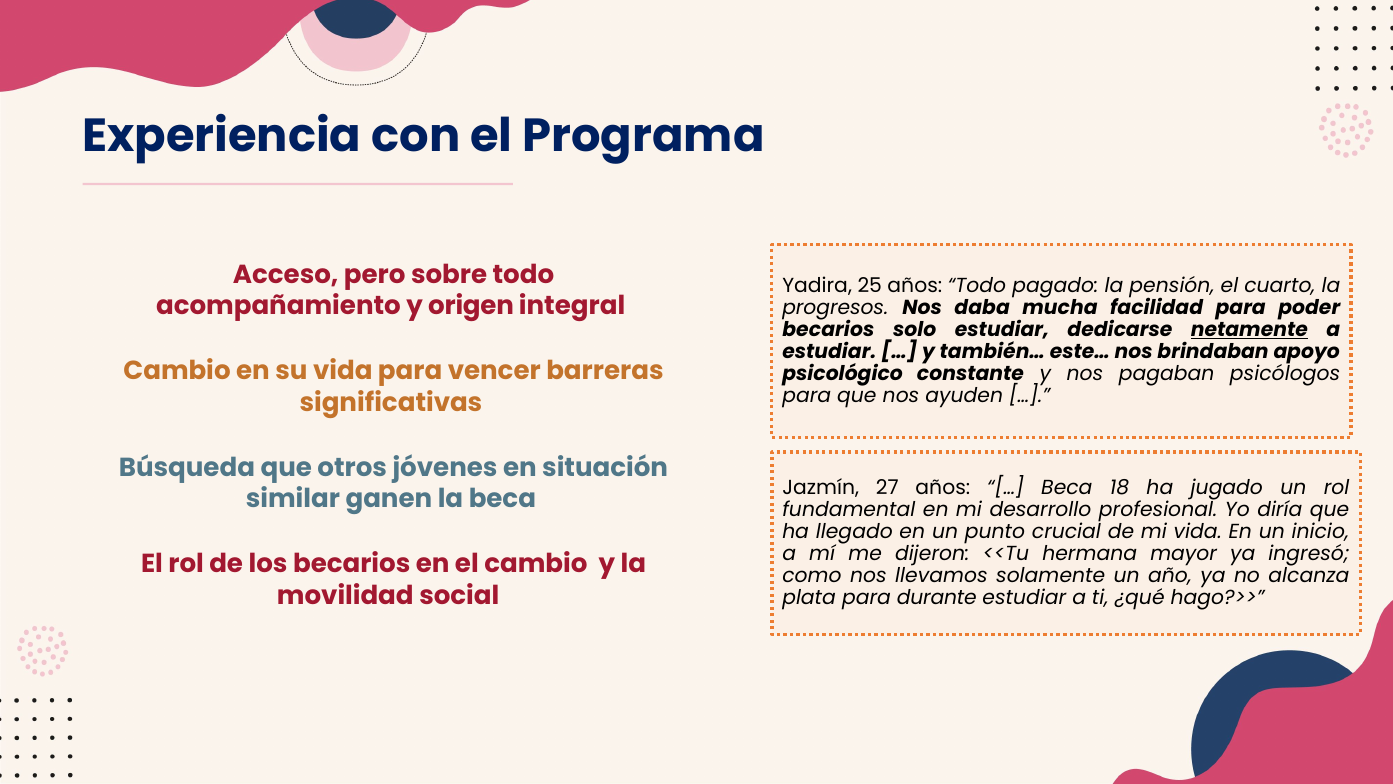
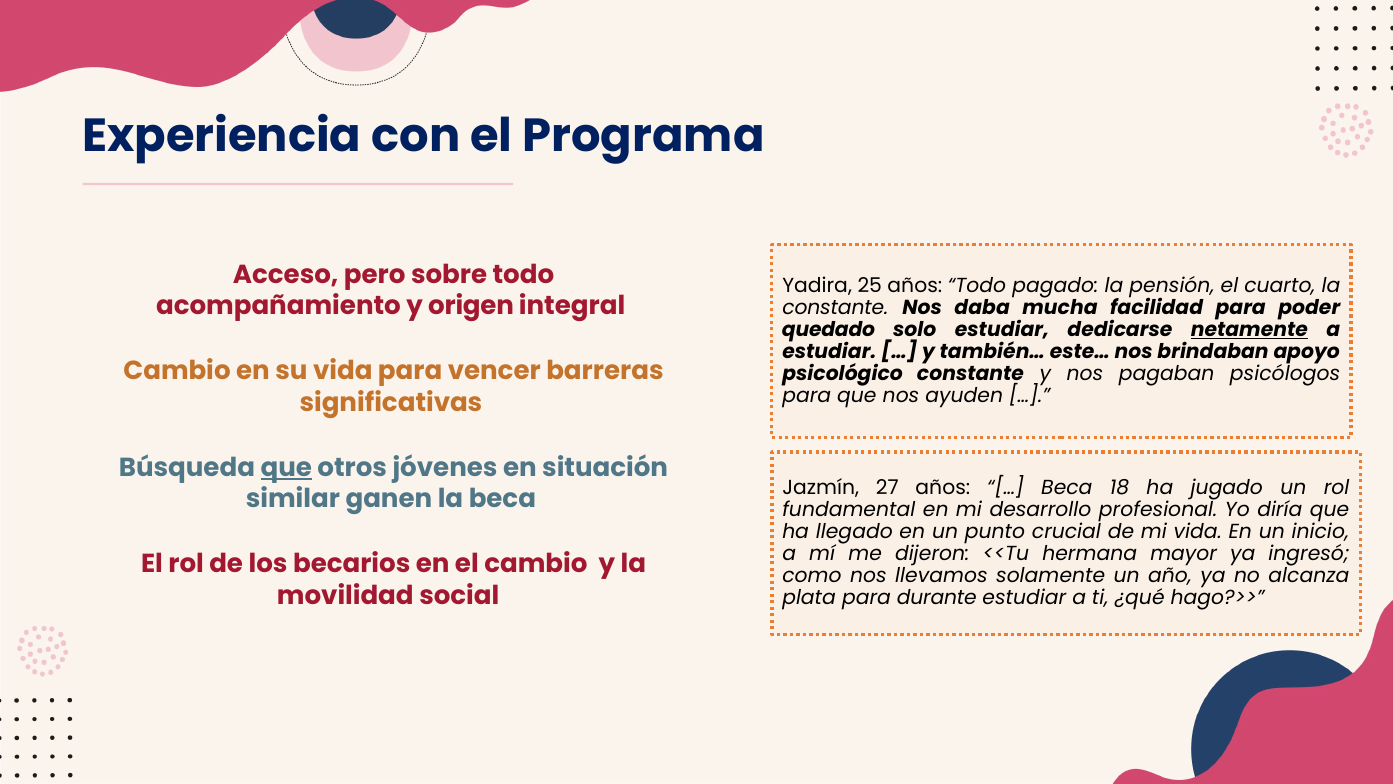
progresos: progresos -> constante (835, 308)
becarios: becarios -> quedado (829, 330)
que underline: none -> present (286, 467)
